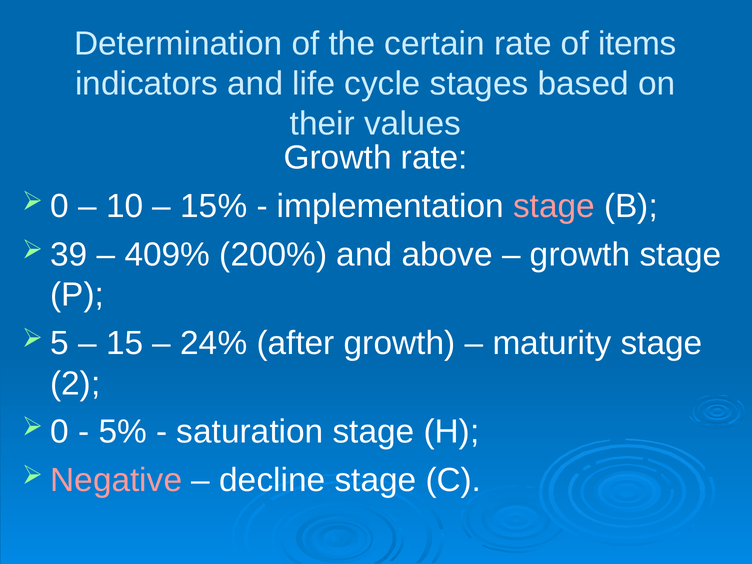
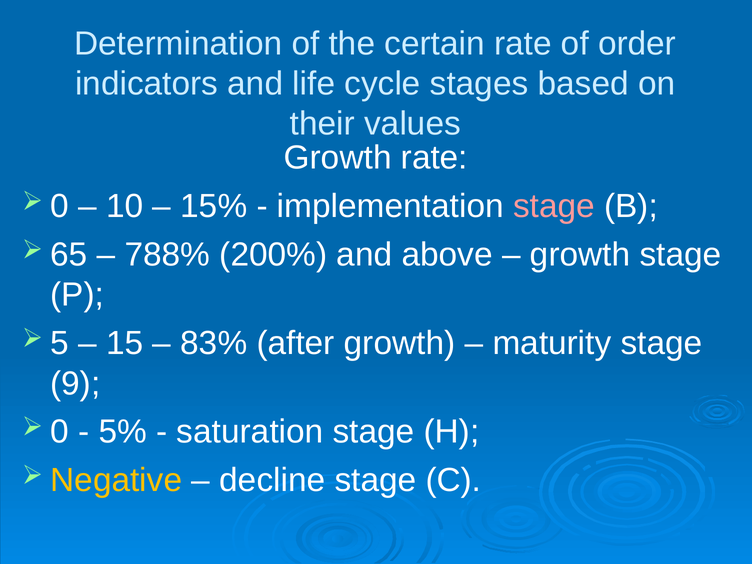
items: items -> order (637, 44)
39: 39 -> 65 (69, 255)
409%: 409% -> 788% (167, 255)
24%: 24% -> 83% (214, 343)
2: 2 -> 9 (75, 383)
Negative colour: pink -> yellow (116, 480)
